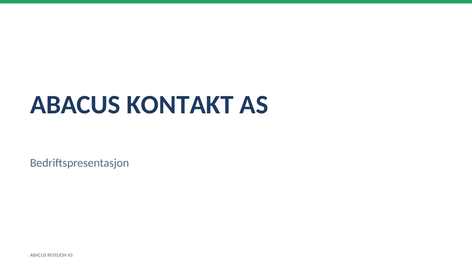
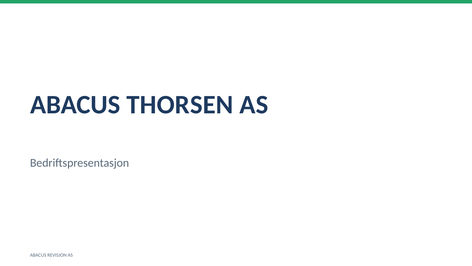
KONTAKT: KONTAKT -> THORSEN (180, 105)
